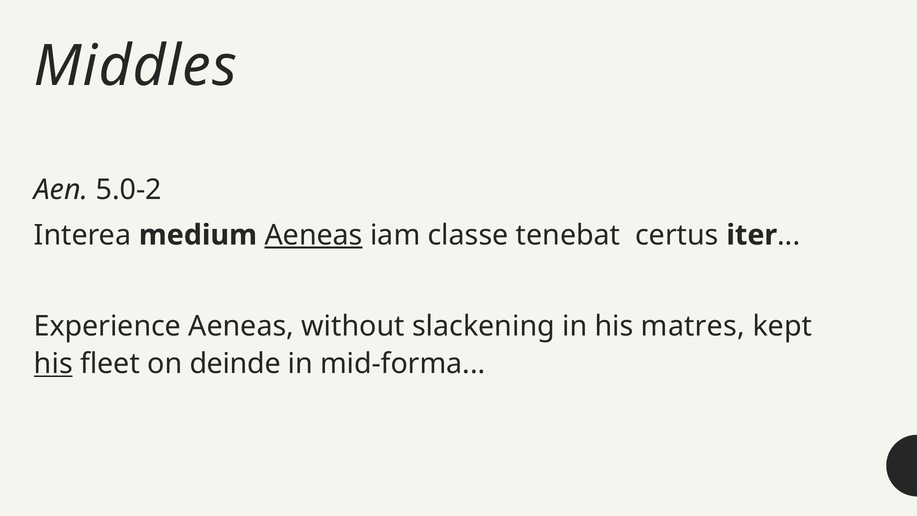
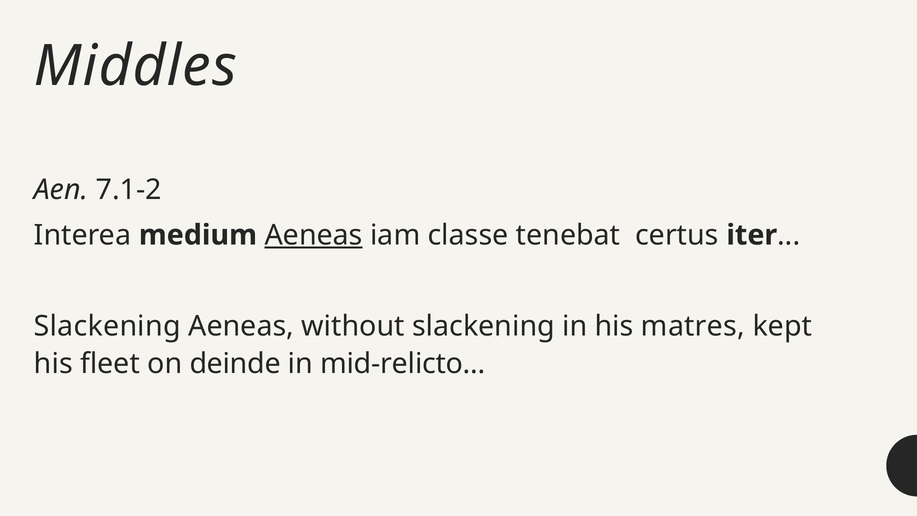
5.0-2: 5.0-2 -> 7.1-2 (129, 190)
Experience: Experience -> Slackening (107, 326)
his underline: present -> none (53, 364)
mid-forma: mid-forma -> mid-relicto (403, 364)
